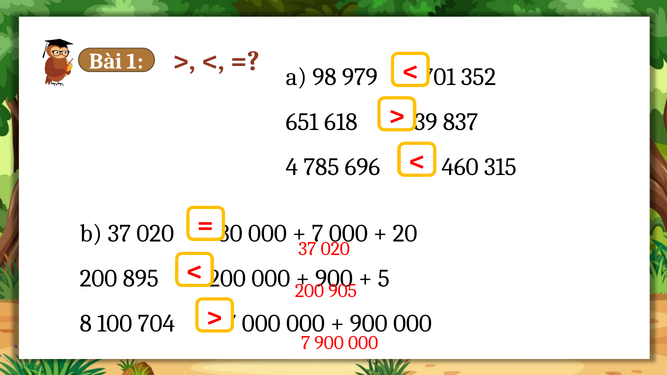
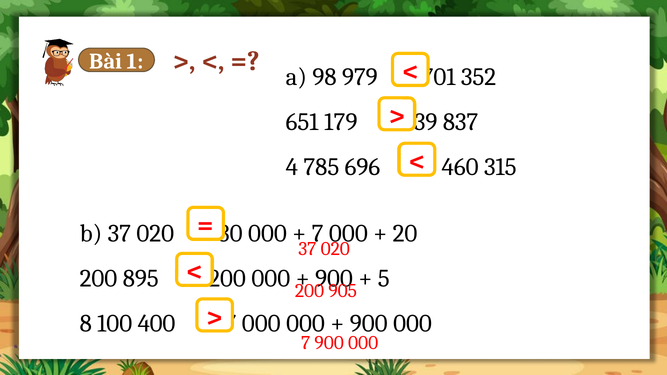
618: 618 -> 179 (341, 122)
704: 704 -> 400 (157, 324)
